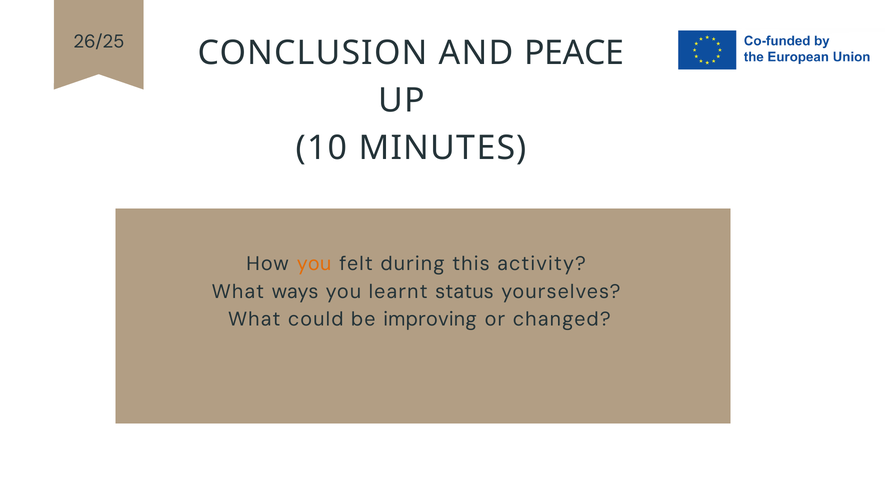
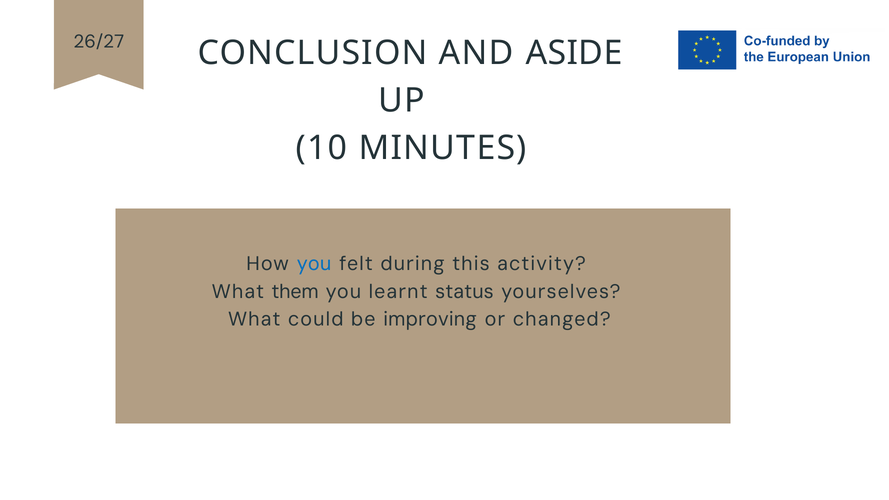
26/25: 26/25 -> 26/27 (99, 42)
PEACE: PEACE -> ASIDE (574, 53)
you colour: orange -> blue (314, 264)
ways: ways -> them (295, 292)
